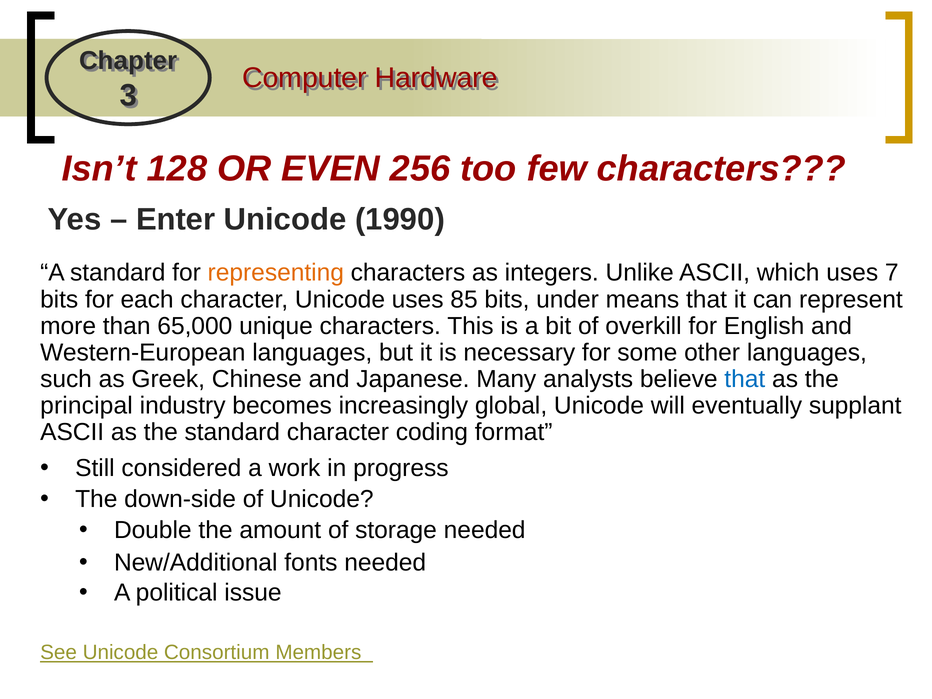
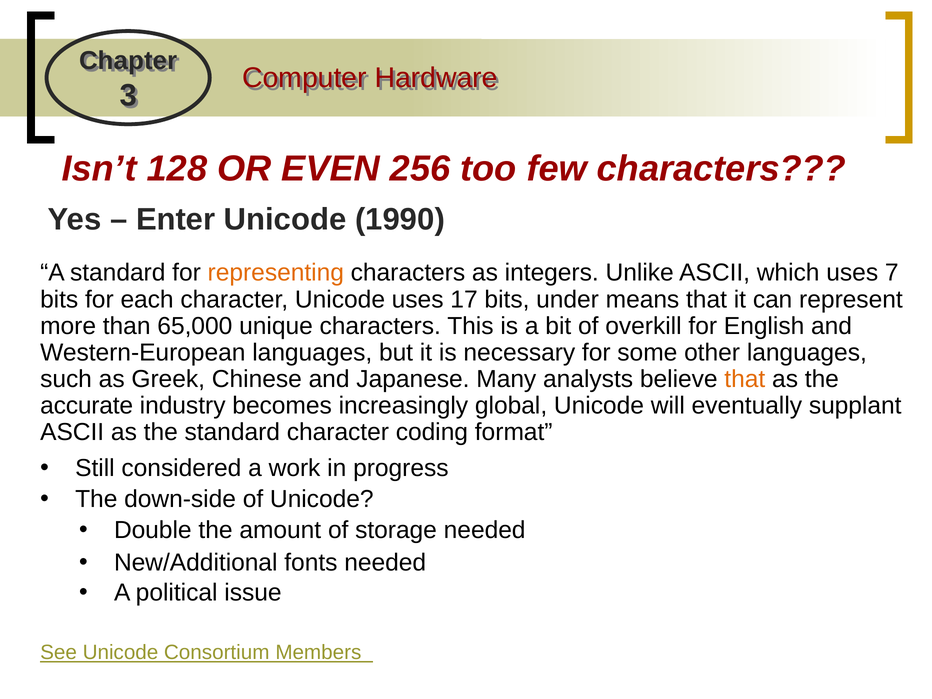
85: 85 -> 17 (464, 299)
that colour: blue -> orange (745, 379)
principal: principal -> accurate (87, 406)
